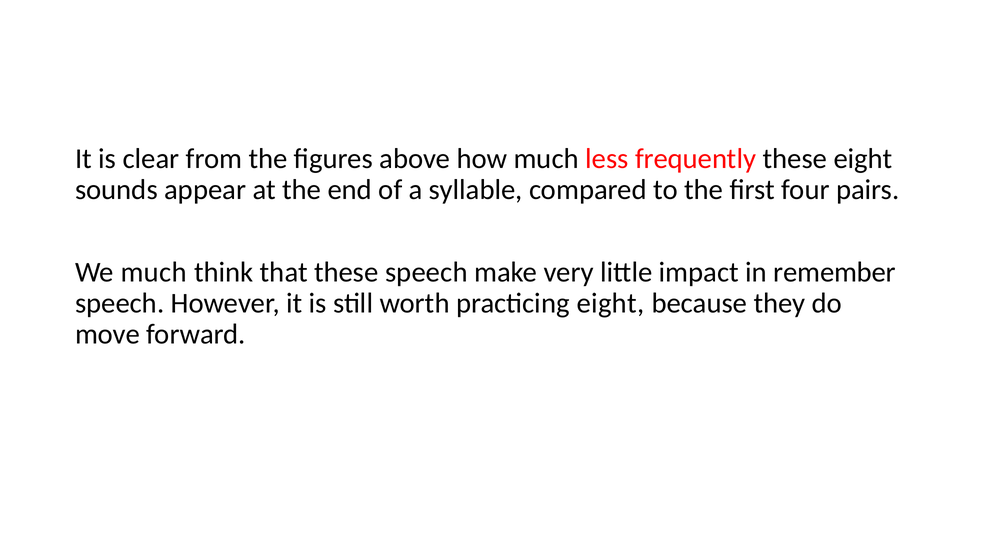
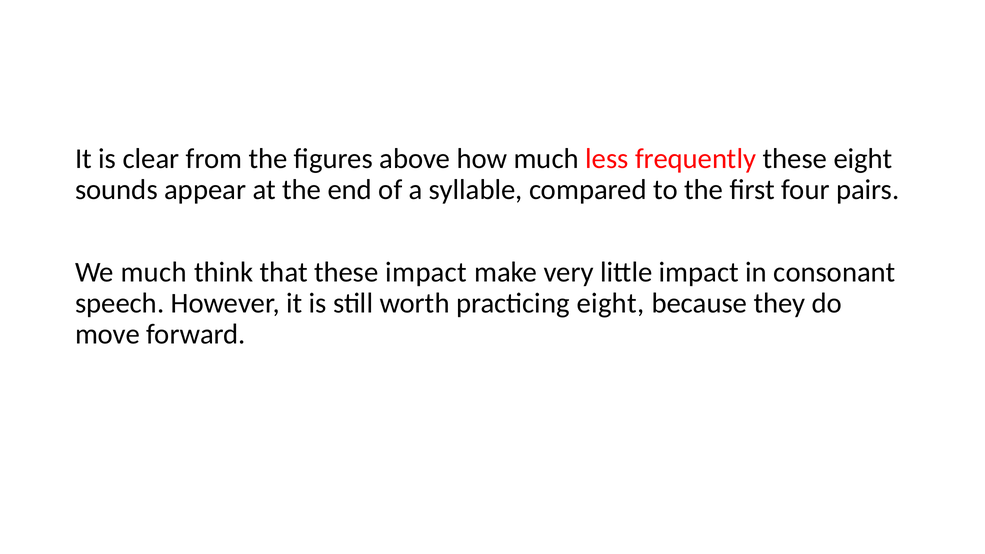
these speech: speech -> impact (426, 272)
remember: remember -> consonant (835, 272)
